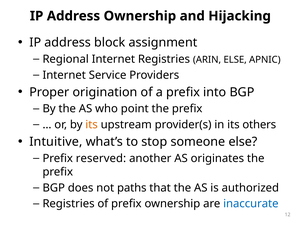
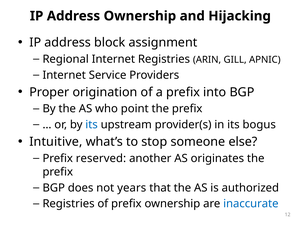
ARIN ELSE: ELSE -> GILL (235, 60)
its colour: orange -> blue (92, 125)
others: others -> bogus (259, 125)
paths: paths -> years (132, 188)
